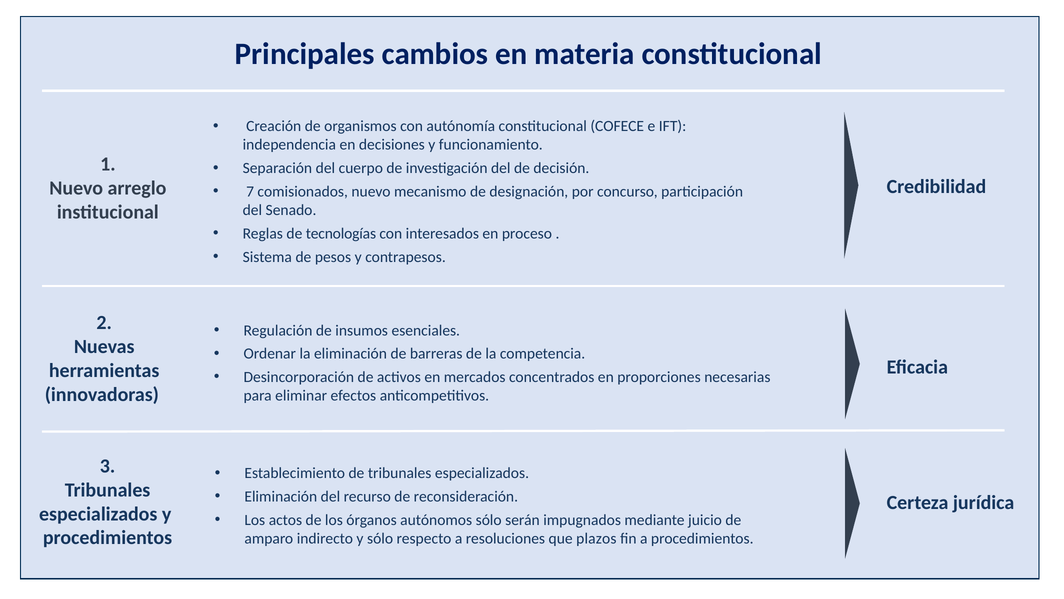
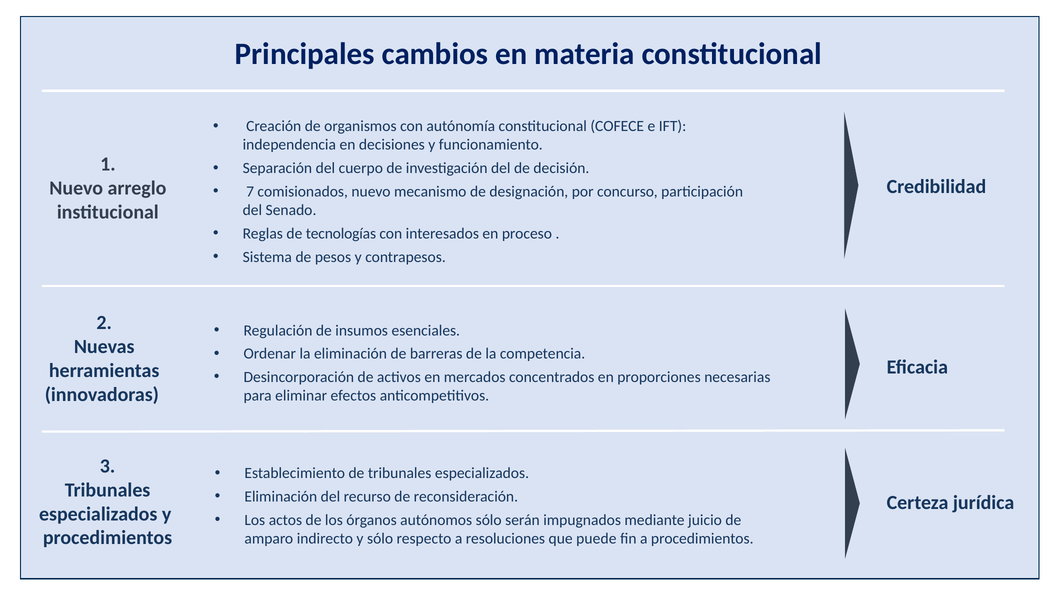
plazos: plazos -> puede (596, 538)
